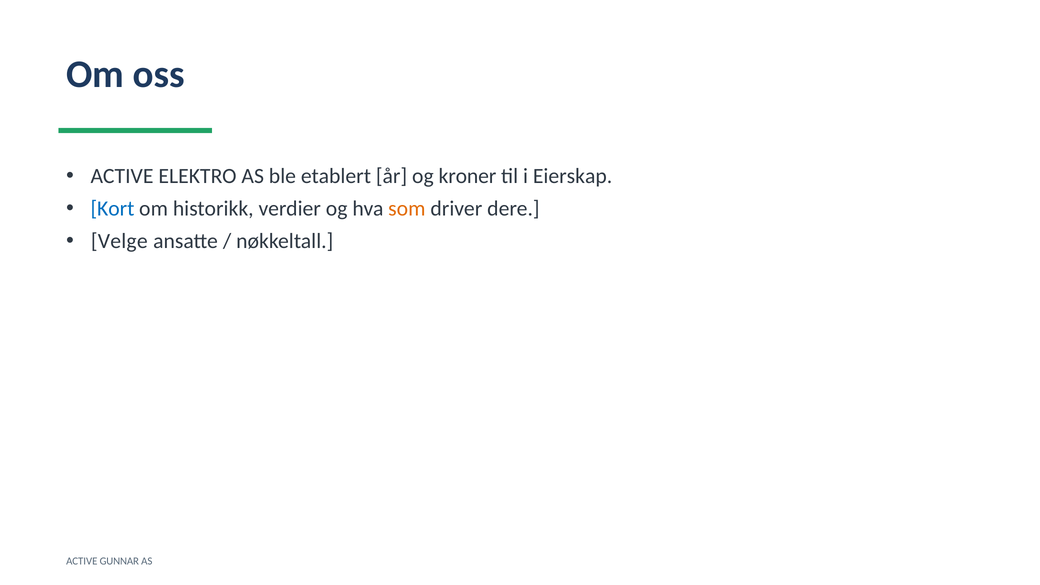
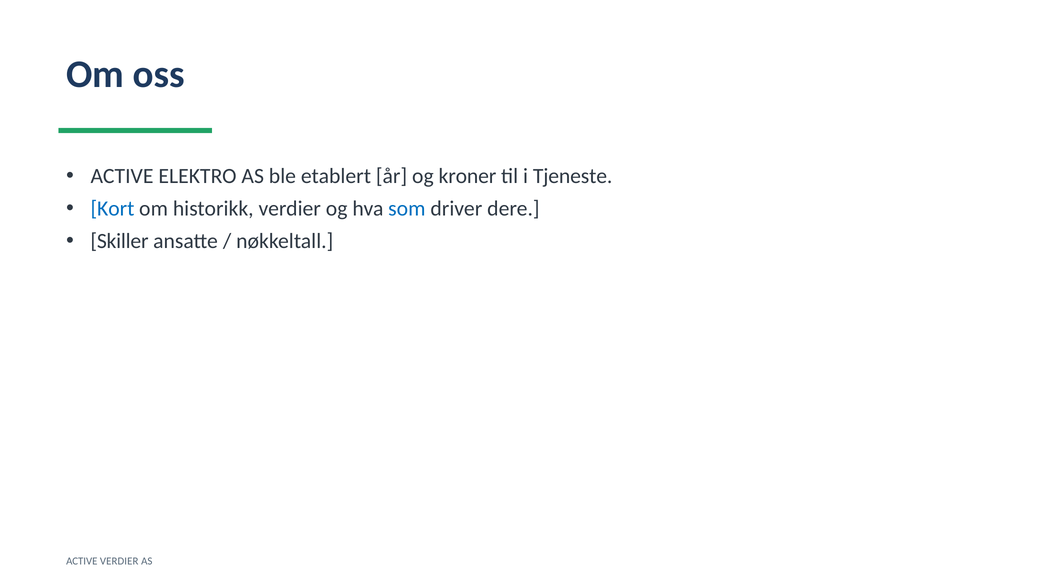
Eierskap: Eierskap -> Tjeneste (573, 176)
som colour: orange -> blue (407, 209)
Velge: Velge -> Skiller (120, 241)
ACTIVE GUNNAR: GUNNAR -> VERDIER (119, 561)
